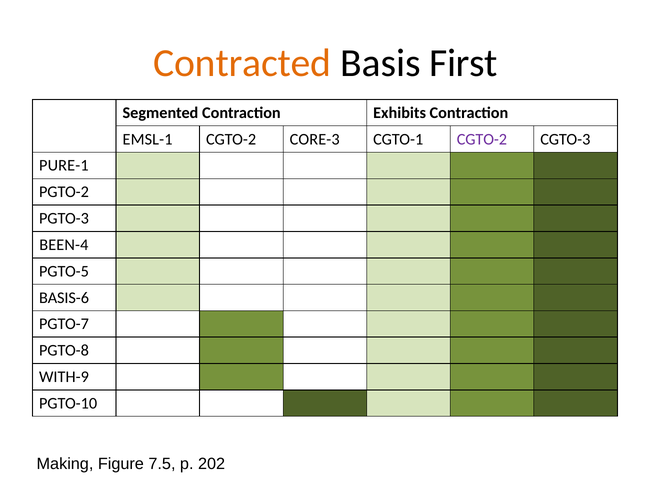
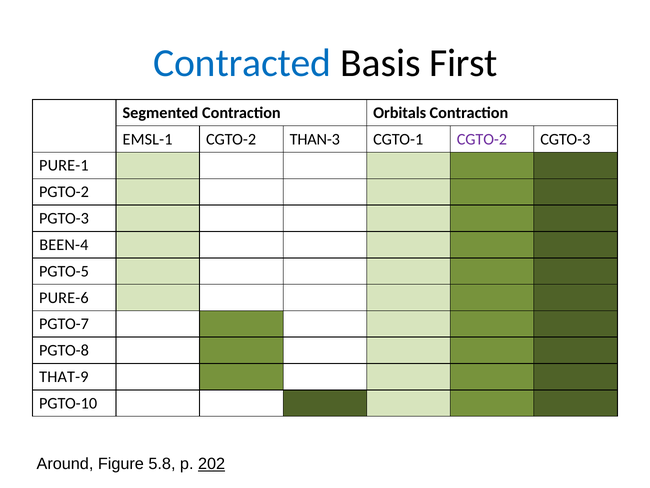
Contracted colour: orange -> blue (242, 63)
Exhibits: Exhibits -> Orbitals (400, 113)
CORE-3: CORE-3 -> THAN-3 (315, 139)
BASIS-6: BASIS-6 -> PURE-6 (64, 297)
WITH-9: WITH-9 -> THAT-9 (64, 377)
Making: Making -> Around (65, 464)
7.5: 7.5 -> 5.8 (162, 464)
202 underline: none -> present (212, 464)
